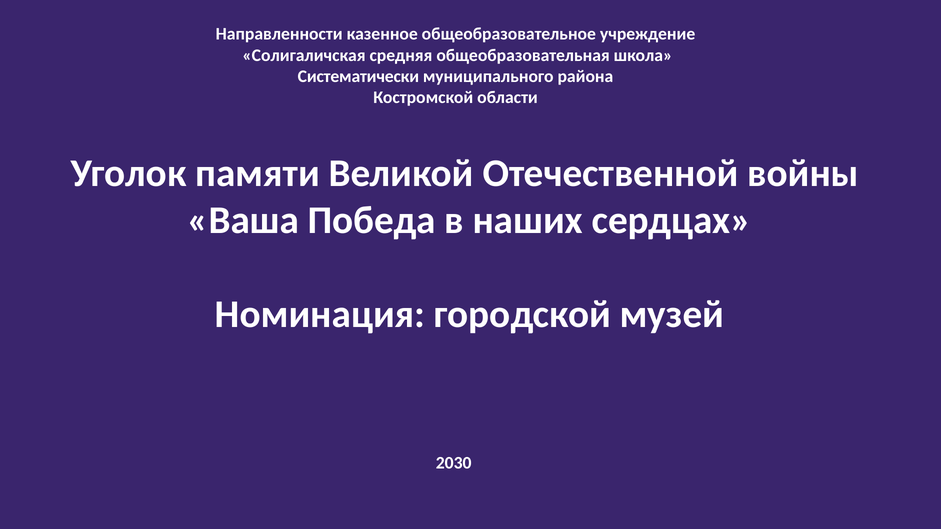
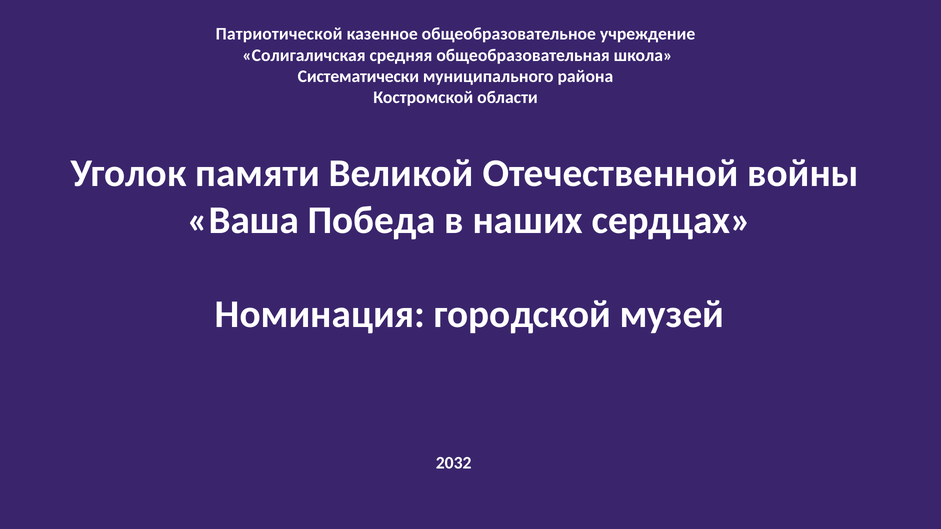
Направленности: Направленности -> Патриотической (279, 34)
2030: 2030 -> 2032 (454, 463)
